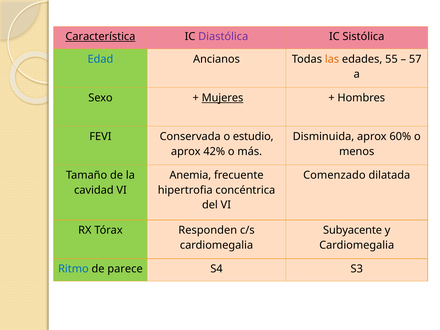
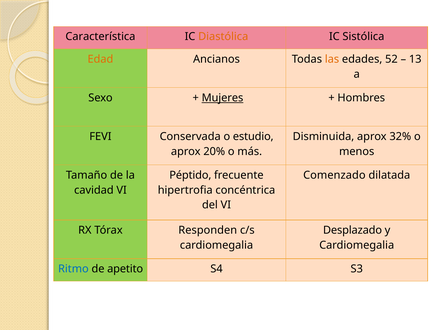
Característica underline: present -> none (100, 37)
Diastólica colour: purple -> orange (223, 37)
Edad colour: blue -> orange (100, 59)
55: 55 -> 52 (391, 59)
57: 57 -> 13 (415, 59)
60%: 60% -> 32% (400, 136)
42%: 42% -> 20% (214, 151)
Anemia: Anemia -> Péptido (190, 175)
Subyacente: Subyacente -> Desplazado (353, 230)
parece: parece -> apetito (125, 269)
